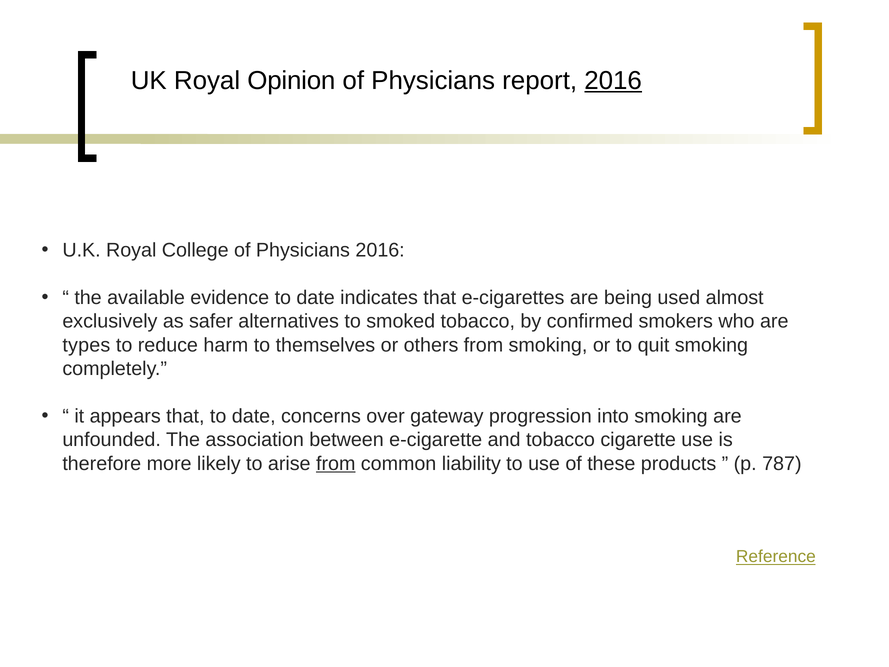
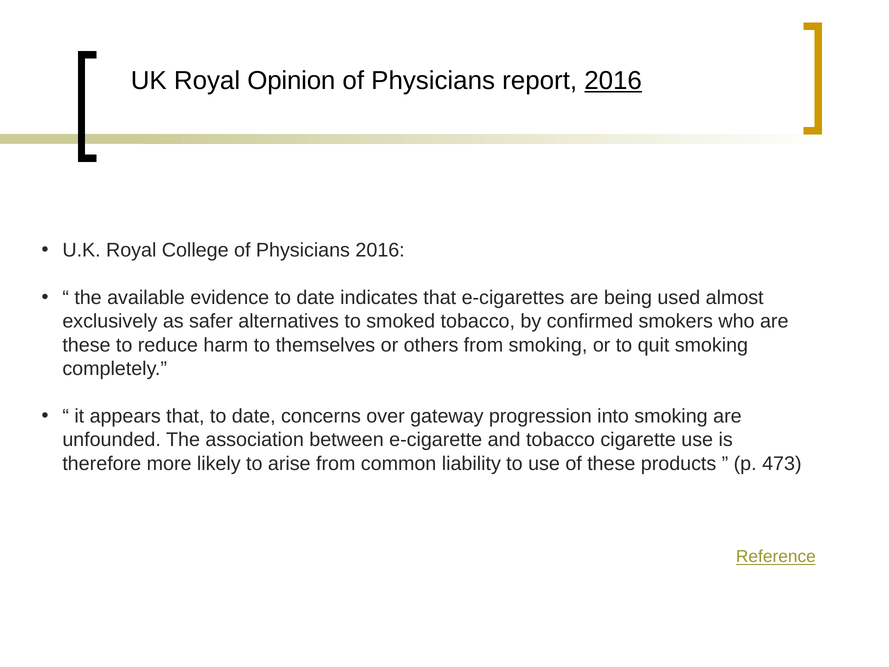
types: types -> these (87, 345)
from underline: present -> none (336, 463)
787: 787 -> 473 (782, 463)
